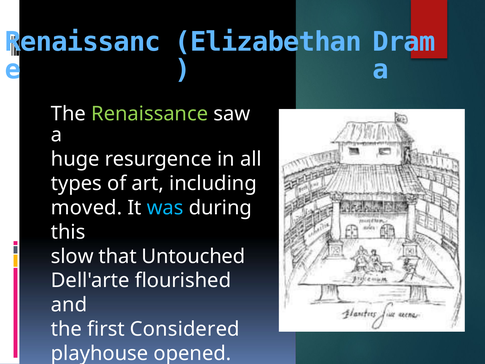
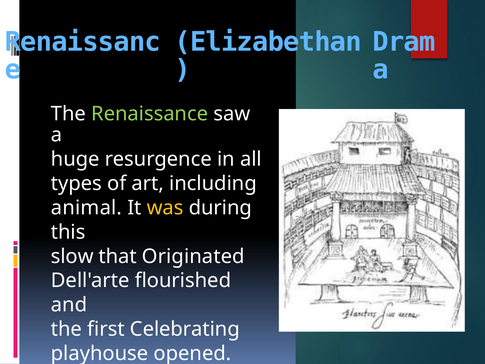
moved: moved -> animal (87, 208)
was colour: light blue -> yellow (165, 208)
Untouched: Untouched -> Originated (193, 256)
Considered: Considered -> Celebrating (185, 329)
